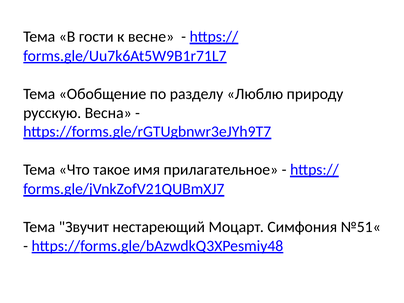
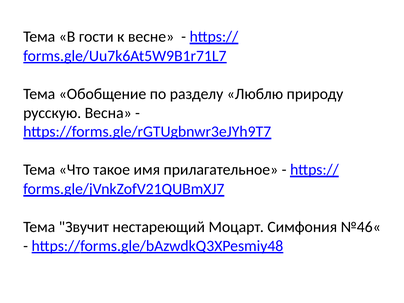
№51«: №51« -> №46« (361, 227)
